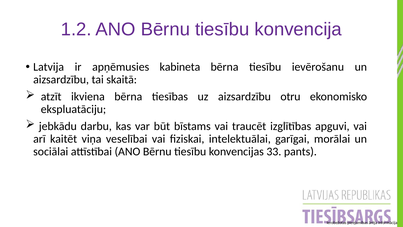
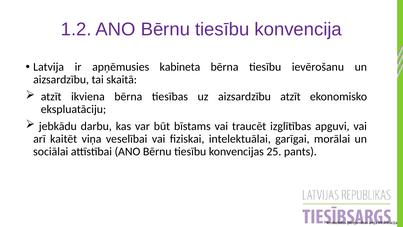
aizsardzību otru: otru -> atzīt (290, 96)
33: 33 -> 25 (274, 151)
